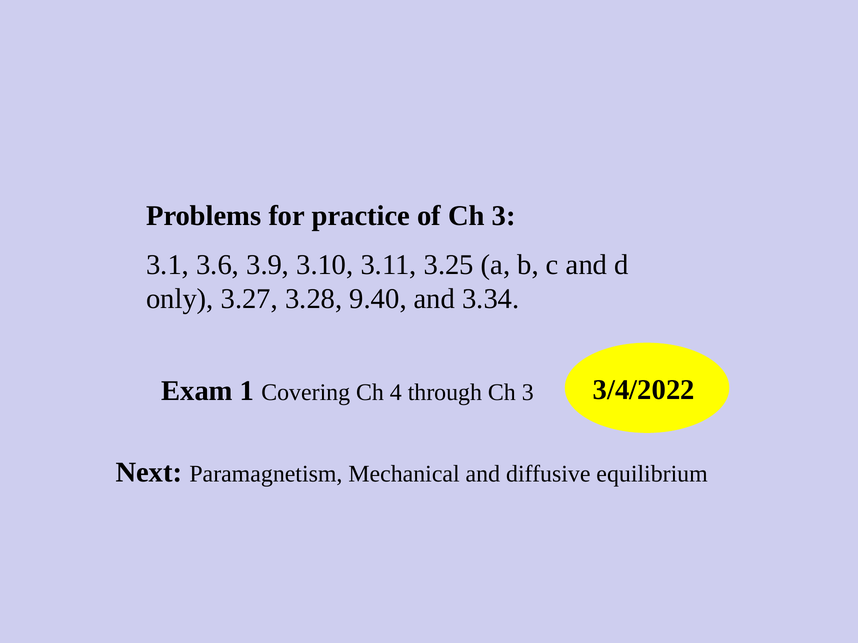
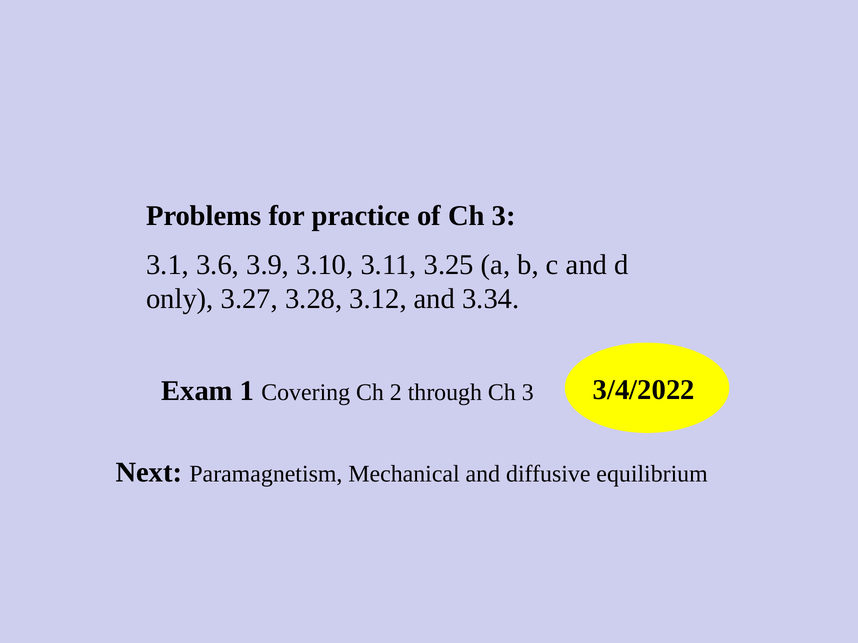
9.40: 9.40 -> 3.12 (378, 299)
4: 4 -> 2 (396, 393)
